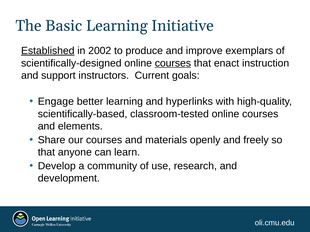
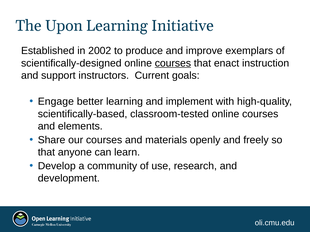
Basic: Basic -> Upon (64, 26)
Established underline: present -> none (48, 51)
hyperlinks: hyperlinks -> implement (189, 102)
